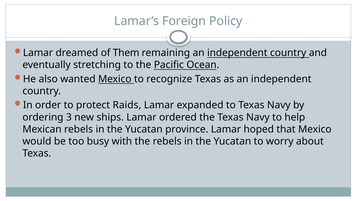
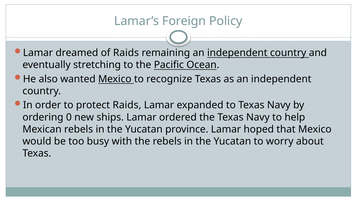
of Them: Them -> Raids (126, 53)
3: 3 -> 0 (69, 117)
